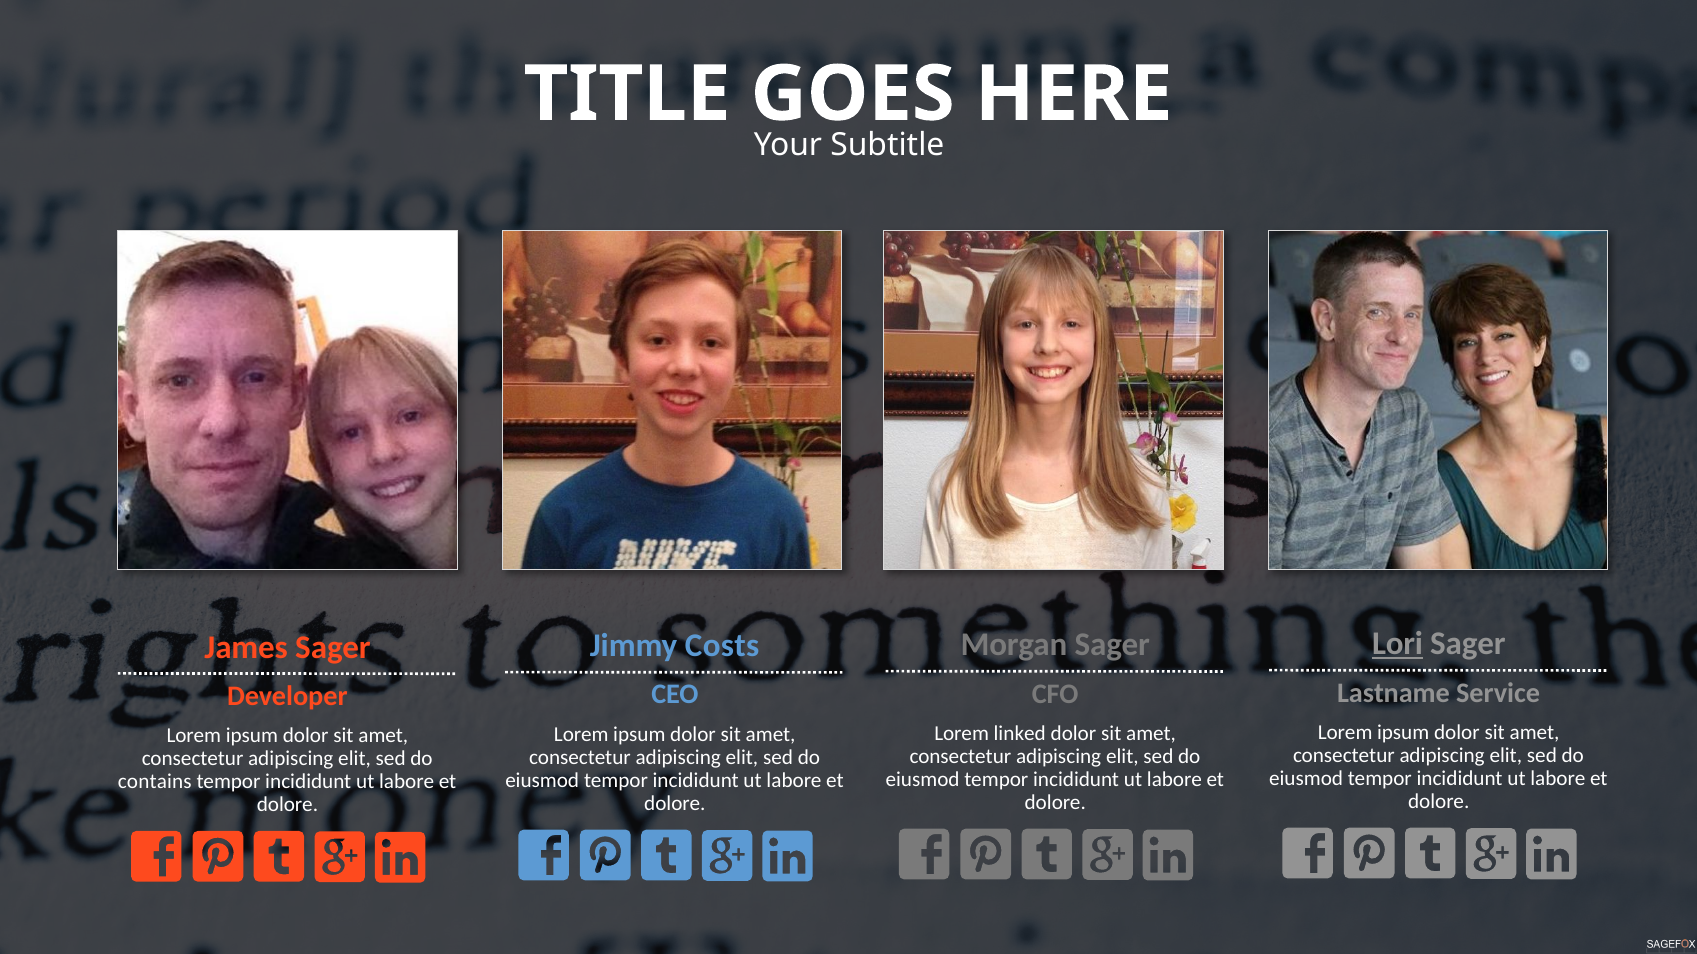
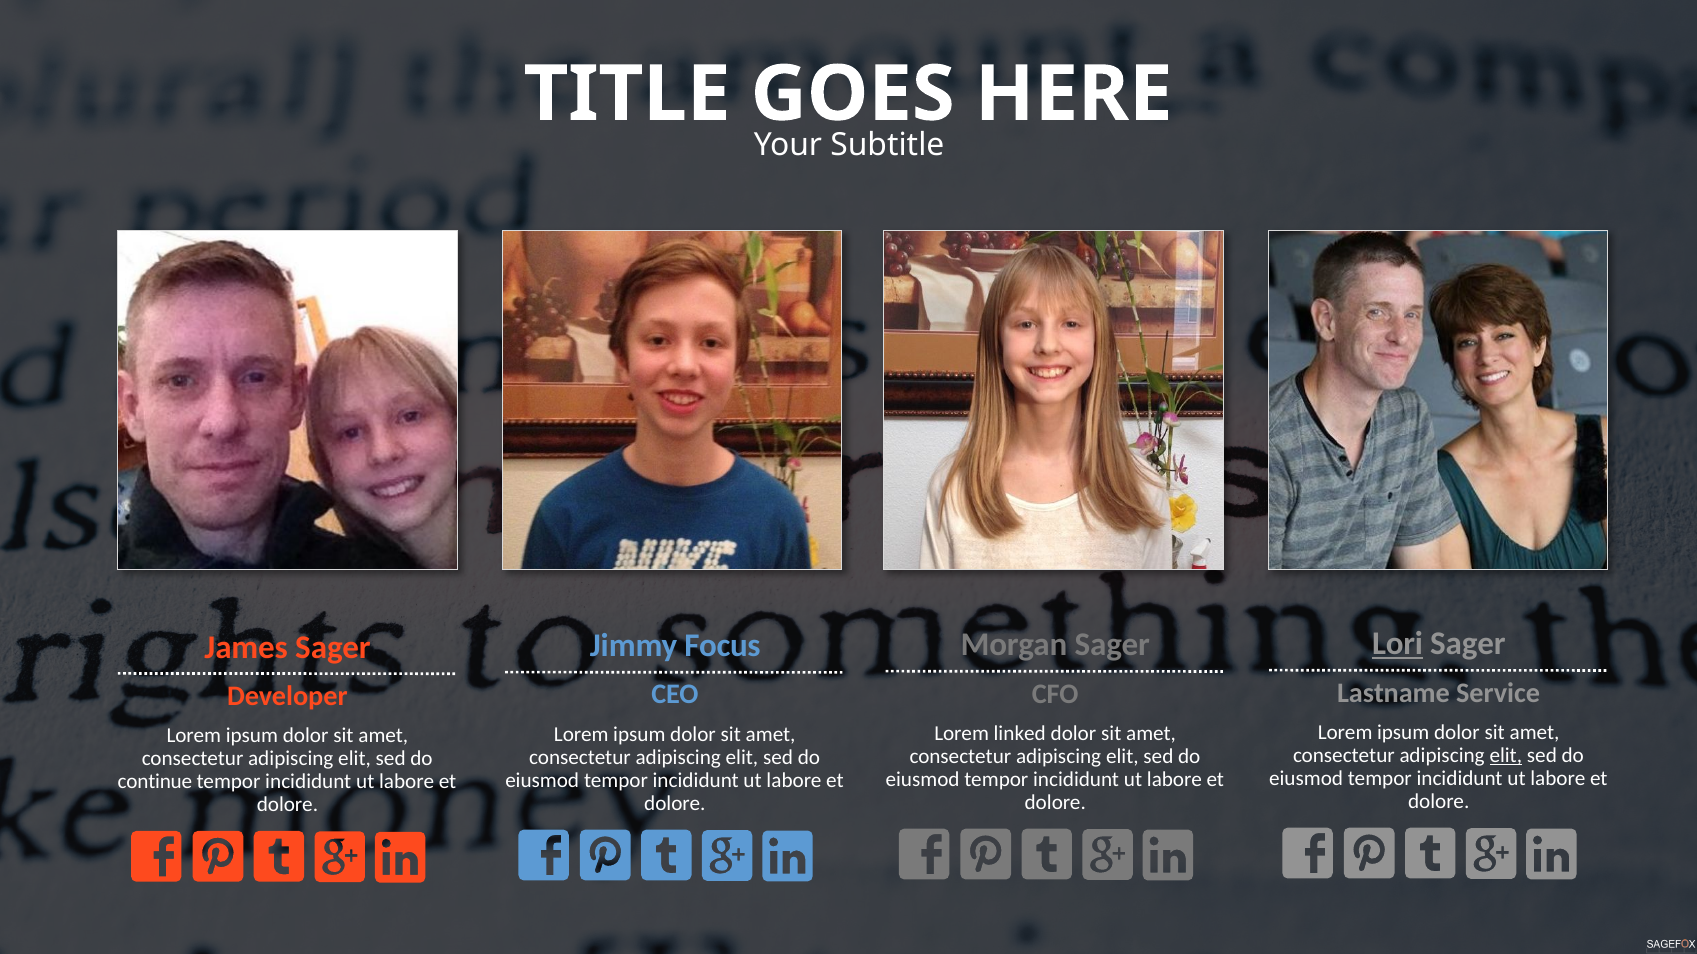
Costs: Costs -> Focus (722, 646)
elit underline: none -> present (1506, 756)
contains: contains -> continue (155, 782)
